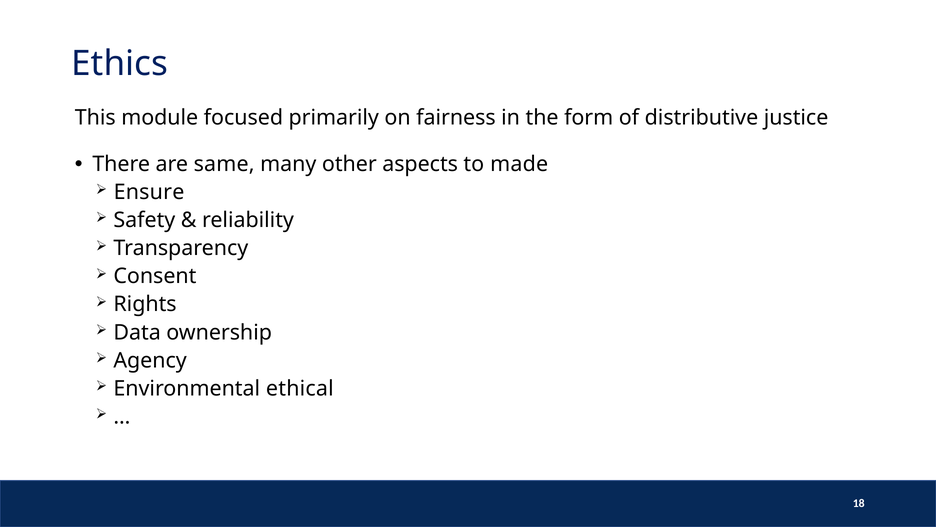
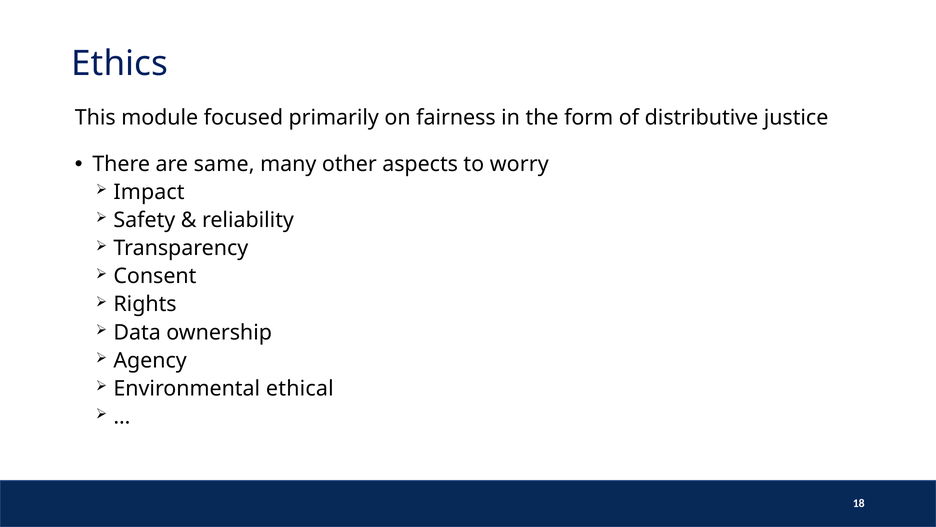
made: made -> worry (519, 164)
Ensure: Ensure -> Impact (149, 192)
